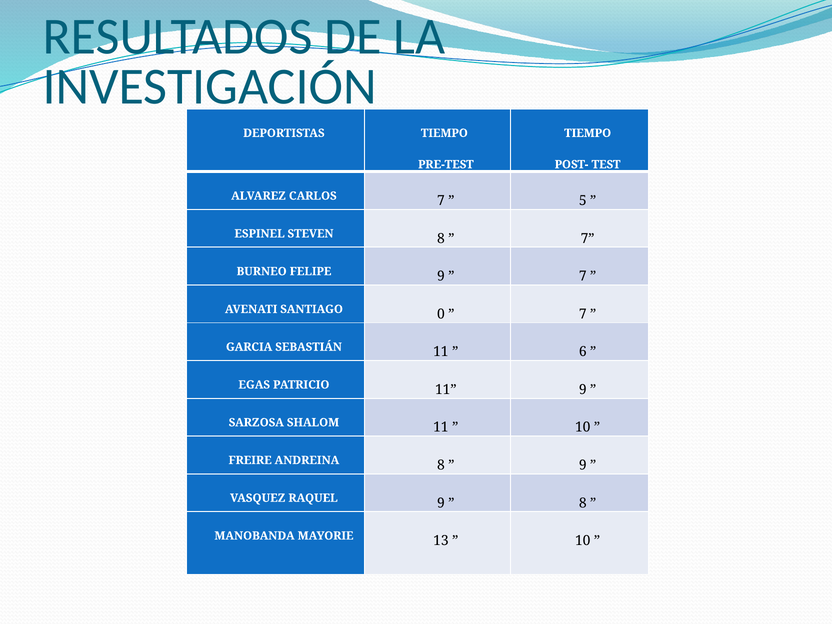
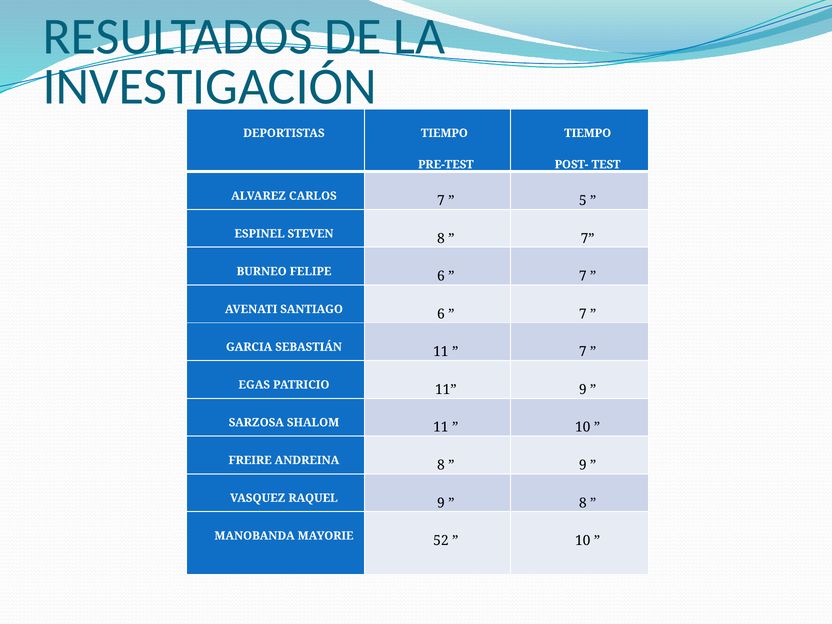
FELIPE 9: 9 -> 6 (441, 276)
SANTIAGO 0: 0 -> 6 (441, 314)
6: 6 -> 7 (583, 352)
13: 13 -> 52 (441, 541)
